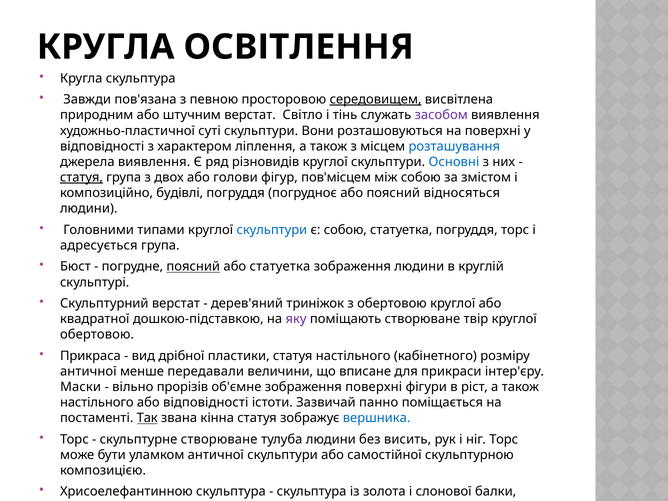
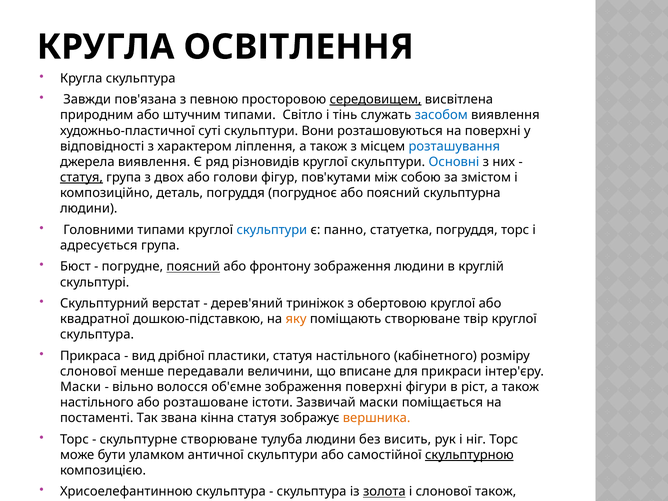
штучним верстат: верстат -> типами (250, 115)
засобом colour: purple -> blue (441, 115)
пов'місцем: пов'місцем -> пов'кутами (336, 178)
будівлі: будівлі -> деталь (180, 193)
відносяться: відносяться -> скульптурна (462, 193)
є собою: собою -> панно (345, 230)
або статуетка: статуетка -> фронтону (280, 267)
яку colour: purple -> orange (296, 319)
обертовою: обертовою -> скульптура (97, 335)
античної: античної -> слонової (88, 371)
вільно прорізів: прорізів -> волосся (182, 387)
або відповідності: відповідності -> розташоване (206, 403)
Зазвичай панно: панно -> маски (379, 403)
Так underline: present -> none (147, 418)
вершника colour: blue -> orange (377, 418)
скульптурною underline: none -> present (469, 455)
золота underline: none -> present (384, 492)
слонової балки: балки -> також (496, 492)
